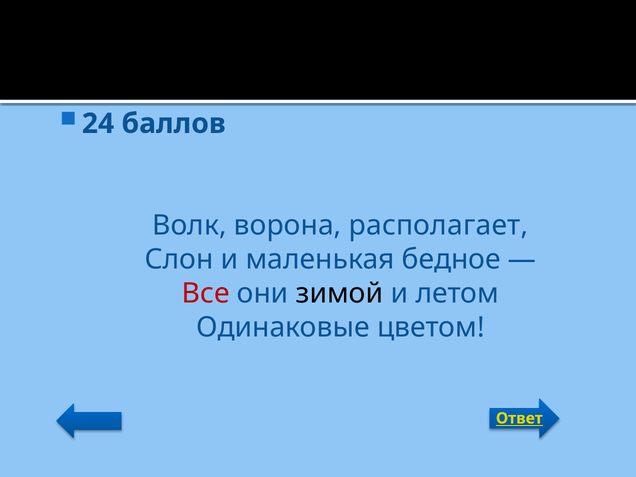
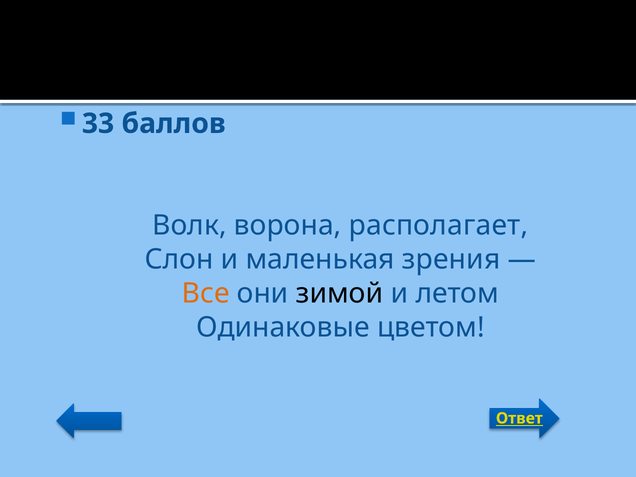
24: 24 -> 33 (98, 124)
бедное: бедное -> зрения (451, 259)
Все colour: red -> orange (206, 293)
